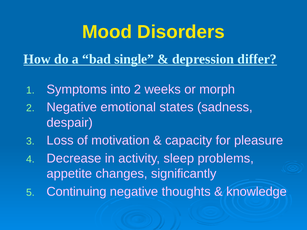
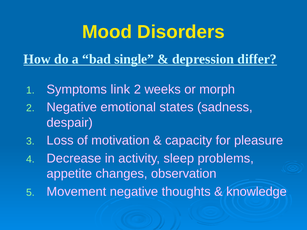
into: into -> link (120, 89)
significantly: significantly -> observation (184, 174)
Continuing: Continuing -> Movement (76, 192)
